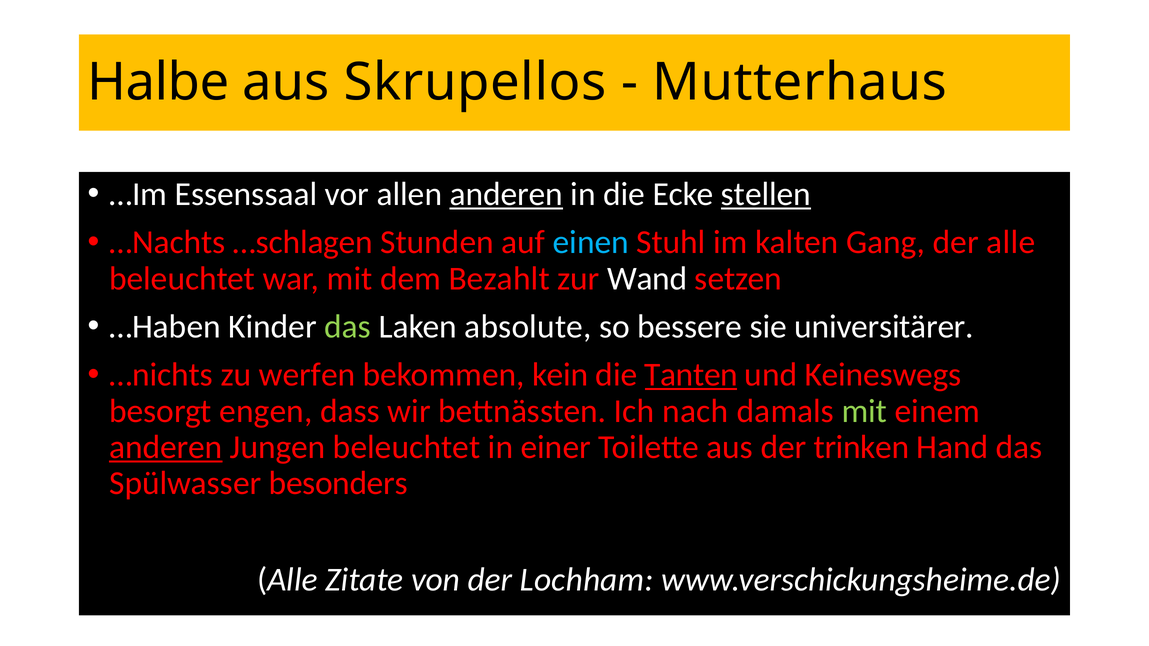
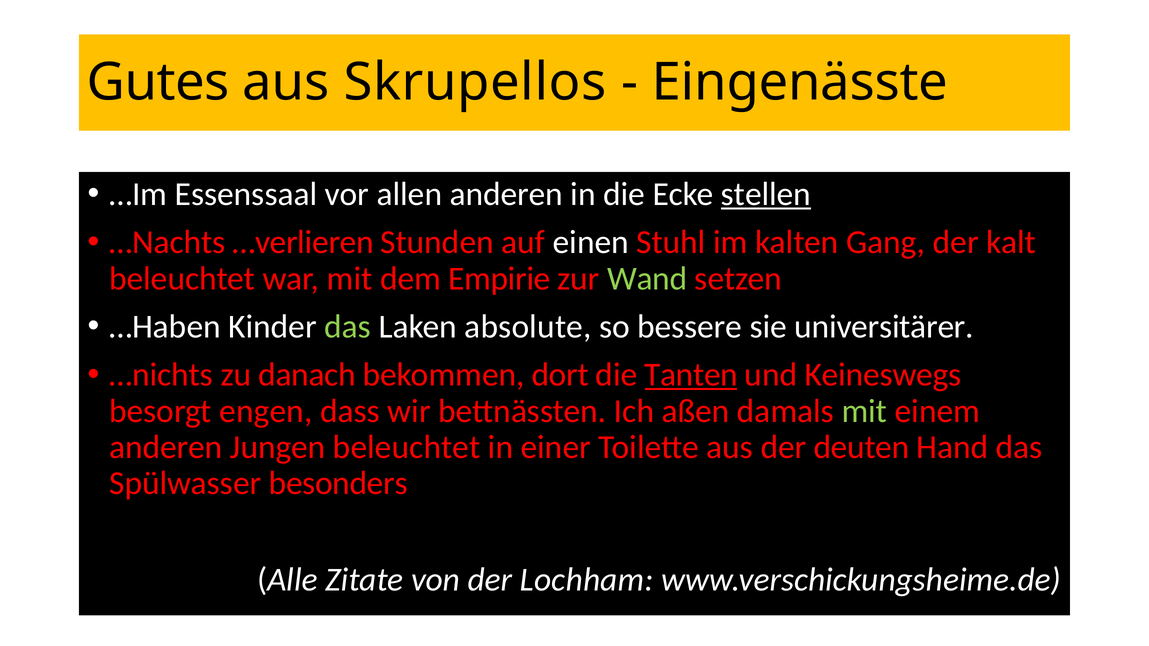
Halbe: Halbe -> Gutes (158, 82)
Mutterhaus: Mutterhaus -> Eingenässte (800, 82)
anderen underline: present -> none (506, 194)
…schlagen: …schlagen -> …verlieren (303, 242)
einen colour: light blue -> white (591, 242)
der alle: alle -> kalt (1011, 242)
Bezahlt: Bezahlt -> Empirie (499, 279)
Wand colour: white -> light green (647, 279)
werfen: werfen -> danach (307, 375)
kein: kein -> dort (560, 375)
nach: nach -> aßen (696, 411)
anderen underline: present -> none (166, 447)
trinken: trinken -> deuten (861, 447)
